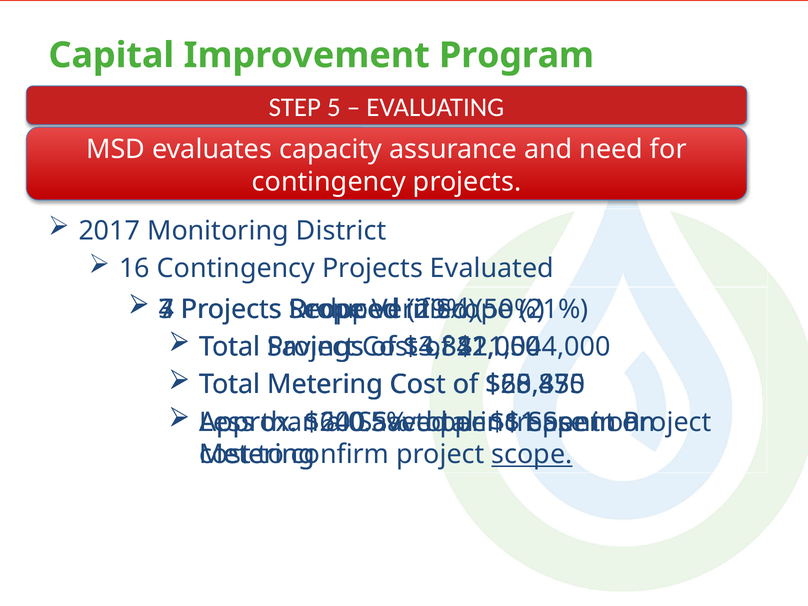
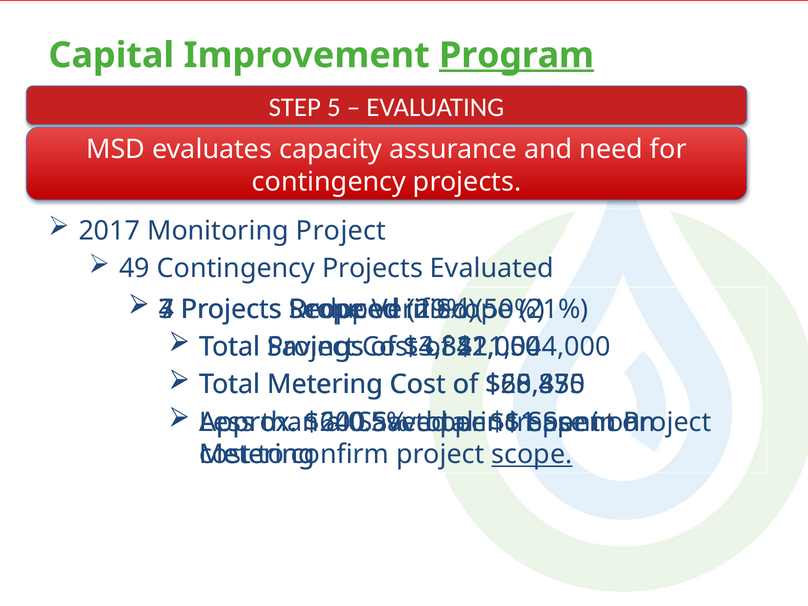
Program underline: none -> present (517, 55)
Monitoring District: District -> Project (341, 231)
16: 16 -> 49 (134, 269)
